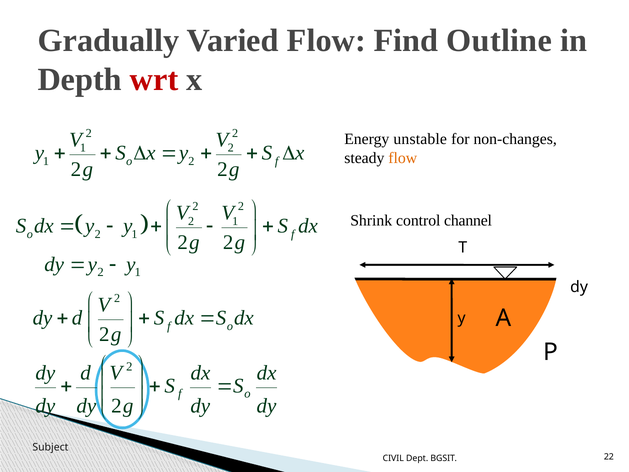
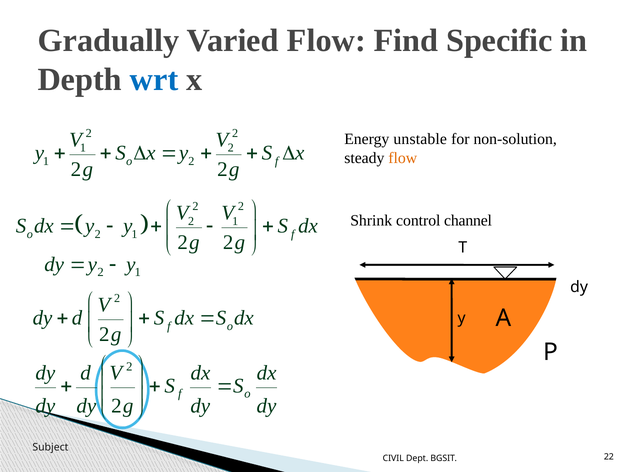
Outline: Outline -> Specific (499, 41)
wrt colour: red -> blue (154, 79)
non-changes: non-changes -> non-solution (515, 139)
